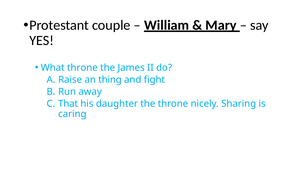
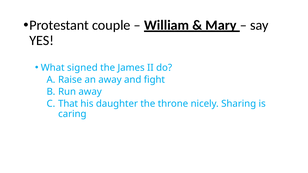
What throne: throne -> signed (82, 68)
an thing: thing -> away (110, 80)
